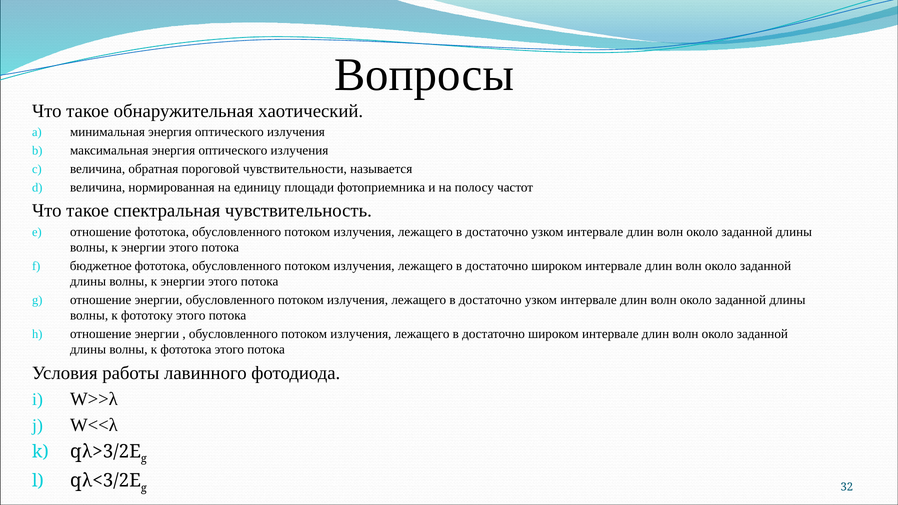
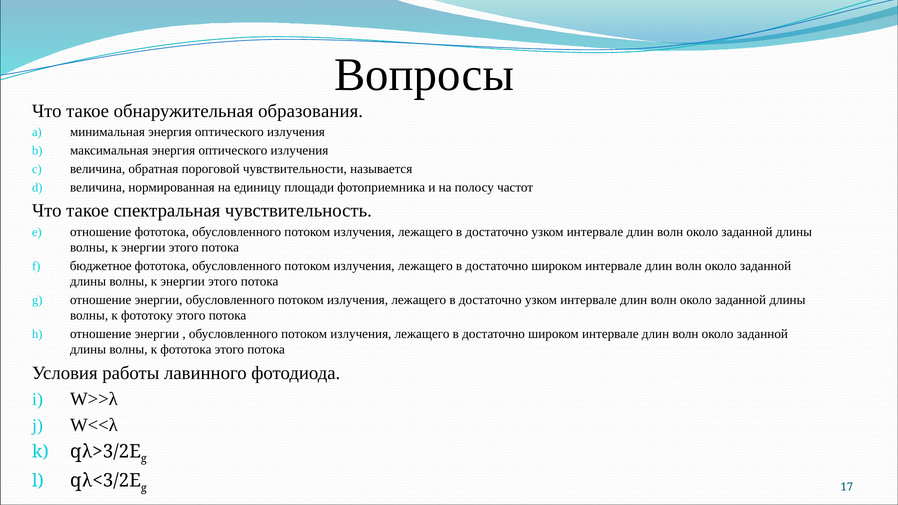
хаотический: хаотический -> образования (311, 111)
32: 32 -> 17 (847, 487)
